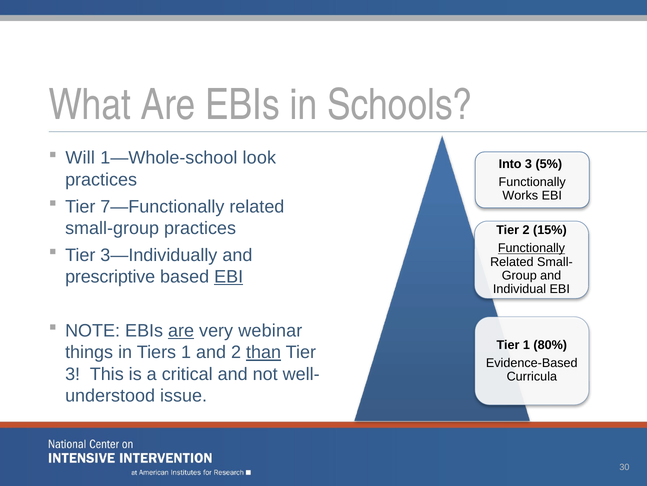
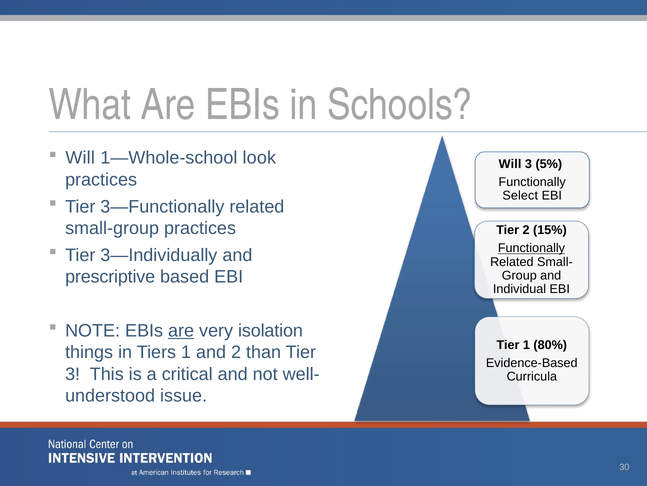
Into: Into -> Will (510, 164)
Works: Works -> Select (520, 195)
7—Functionally: 7—Functionally -> 3—Functionally (162, 206)
EBI underline: present -> none (229, 276)
webinar: webinar -> isolation (270, 330)
than underline: present -> none (264, 352)
